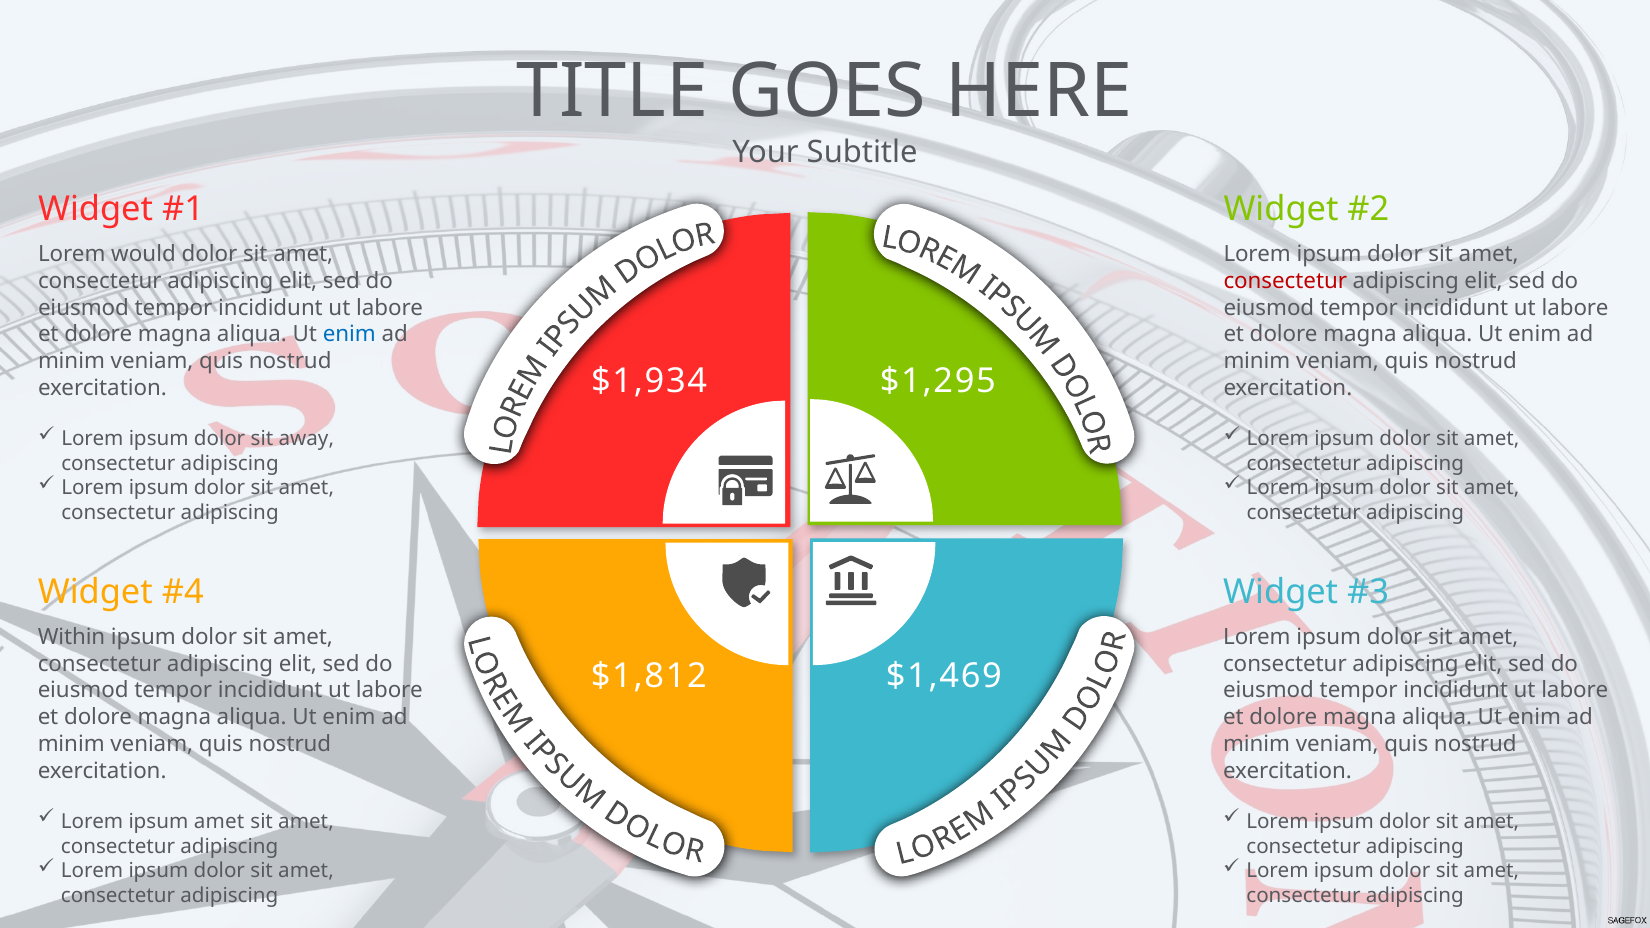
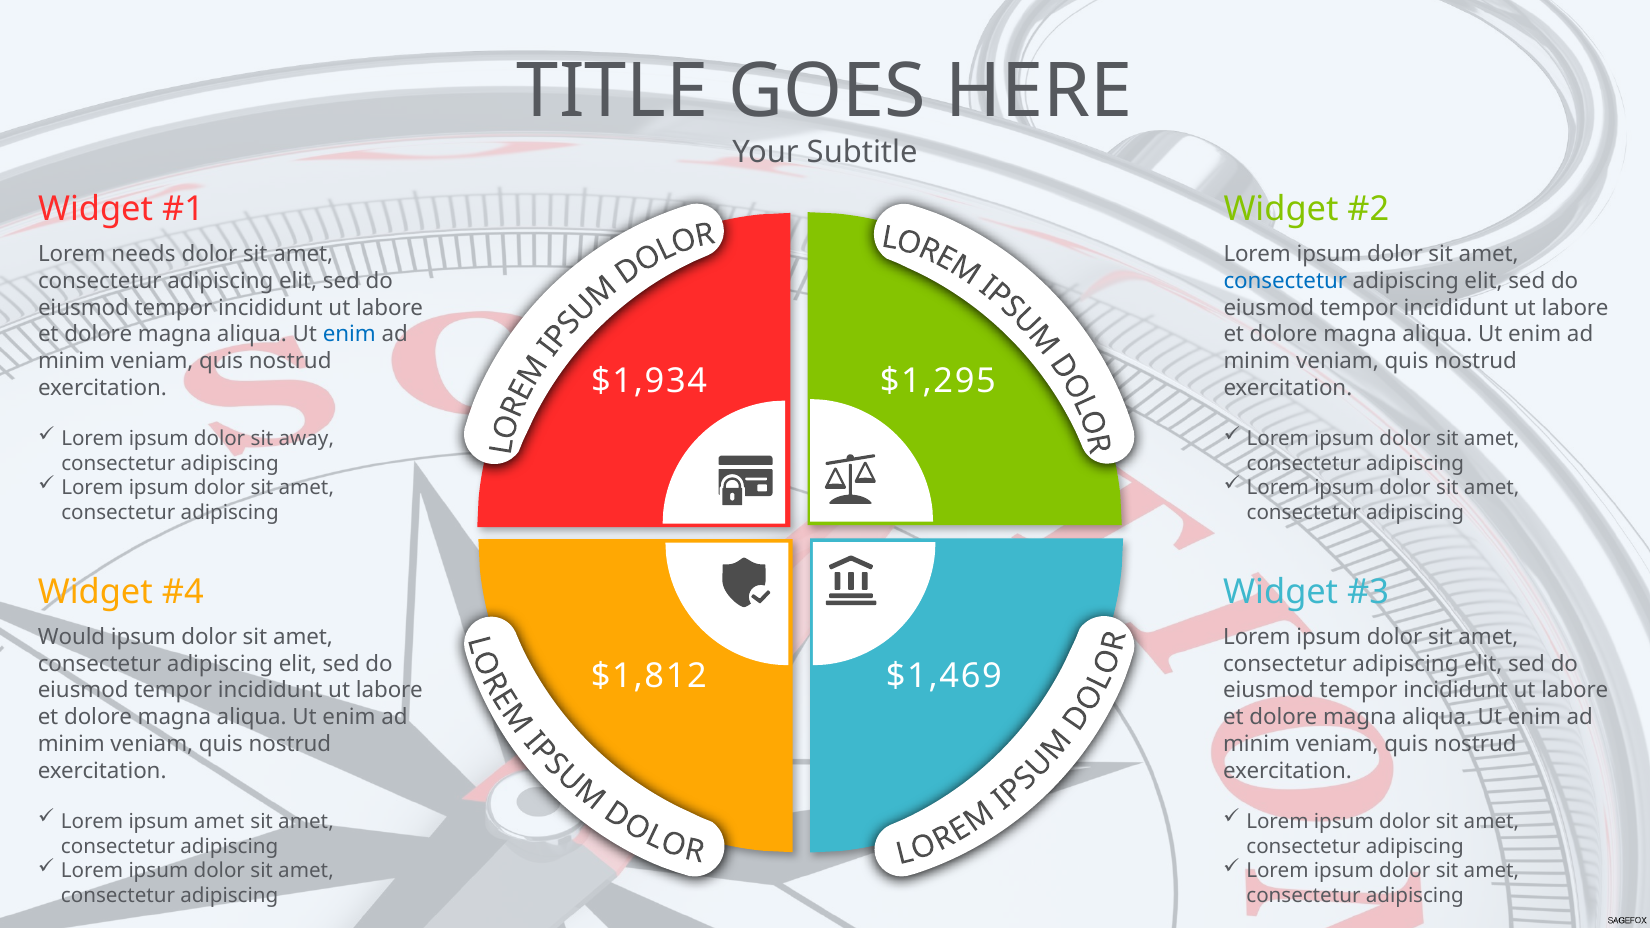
would: would -> needs (143, 254)
consectetur colour: red -> blue (1285, 281)
Within: Within -> Would (72, 637)
